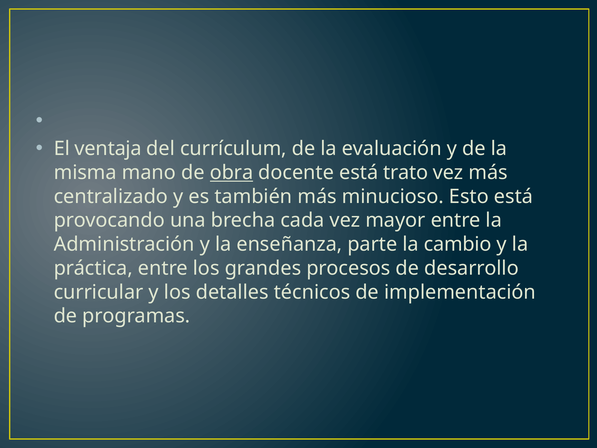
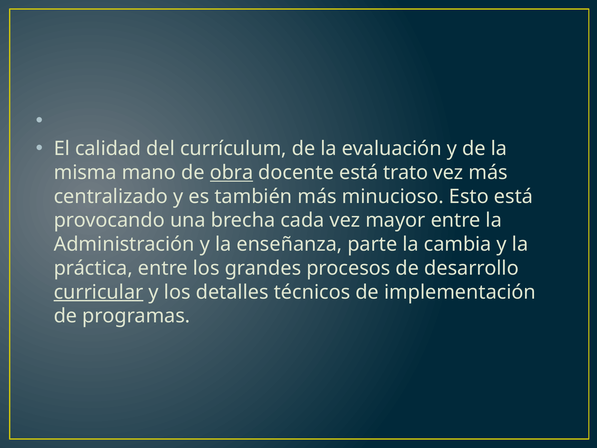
ventaja: ventaja -> calidad (108, 149)
cambio: cambio -> cambia (458, 244)
curricular underline: none -> present (99, 292)
